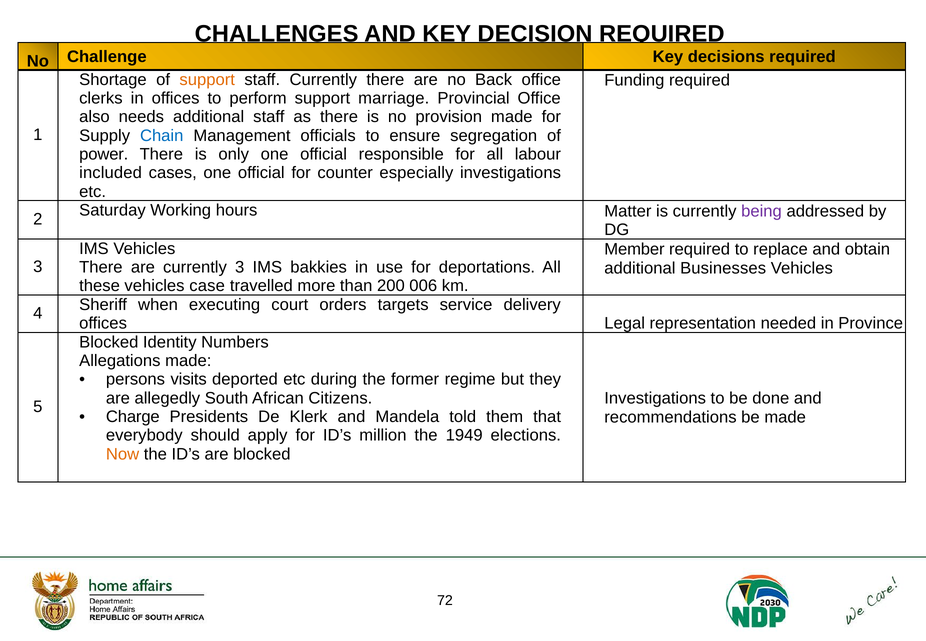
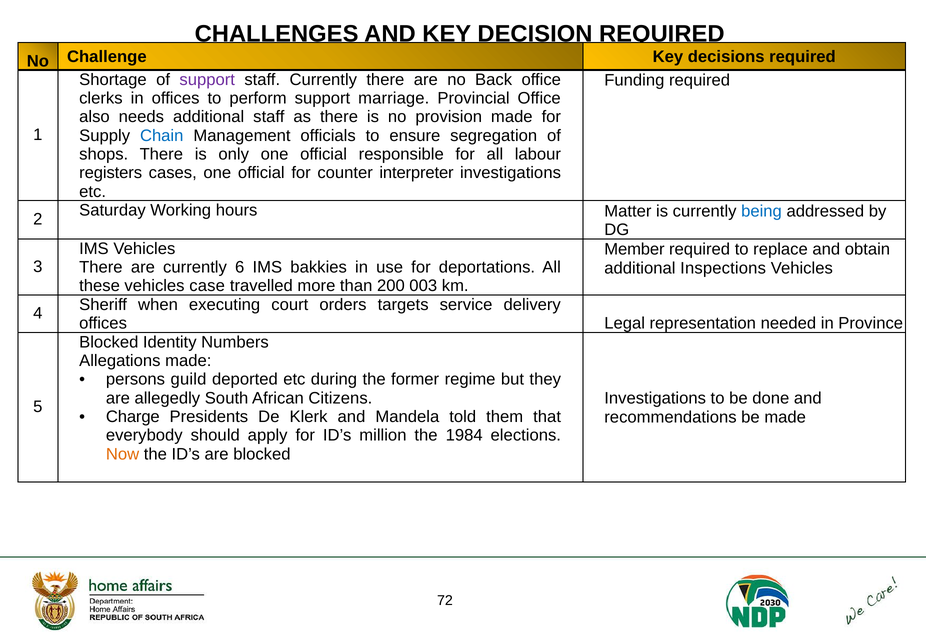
support colour: orange -> purple (207, 80)
power: power -> shops (104, 154)
included: included -> registers (111, 173)
especially: especially -> interpreter (417, 173)
being colour: purple -> blue (761, 211)
currently 3: 3 -> 6 (240, 267)
Businesses: Businesses -> Inspections (723, 268)
006: 006 -> 003 (423, 286)
visits: visits -> guild (188, 379)
1949: 1949 -> 1984 (464, 435)
